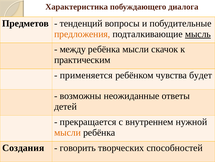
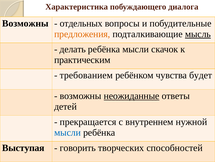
Предметов: Предметов -> Возможны (25, 23)
тенденций: тенденций -> отдельных (81, 23)
между: между -> делать (73, 49)
применяется: применяется -> требованием (86, 75)
неожиданные underline: none -> present (132, 95)
мысли colour: orange -> blue (68, 132)
Создания: Создания -> Выступая (23, 147)
